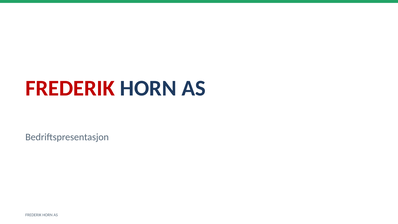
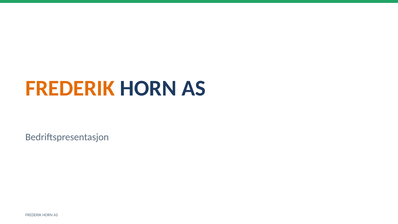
FREDERIK colour: red -> orange (70, 88)
